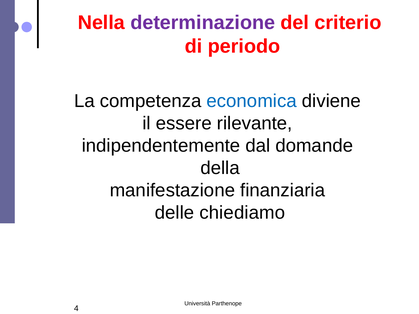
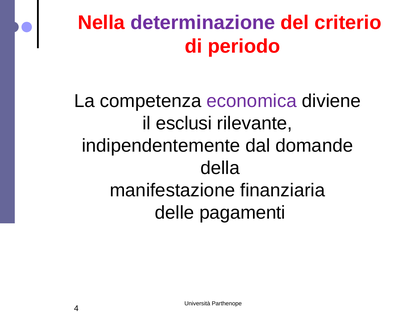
economica colour: blue -> purple (252, 101)
essere: essere -> esclusi (184, 123)
chiediamo: chiediamo -> pagamenti (242, 213)
